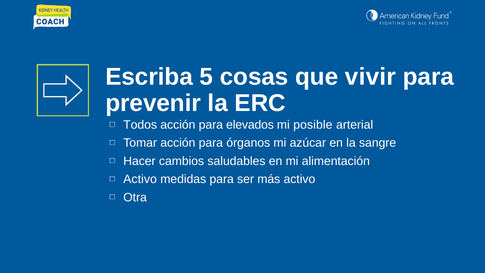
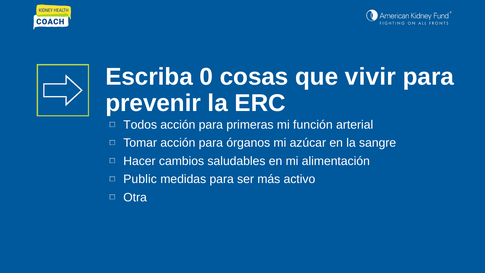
5: 5 -> 0 (206, 77)
elevados: elevados -> primeras (250, 125)
posible: posible -> función (313, 125)
Activo: Activo -> Public (140, 179)
